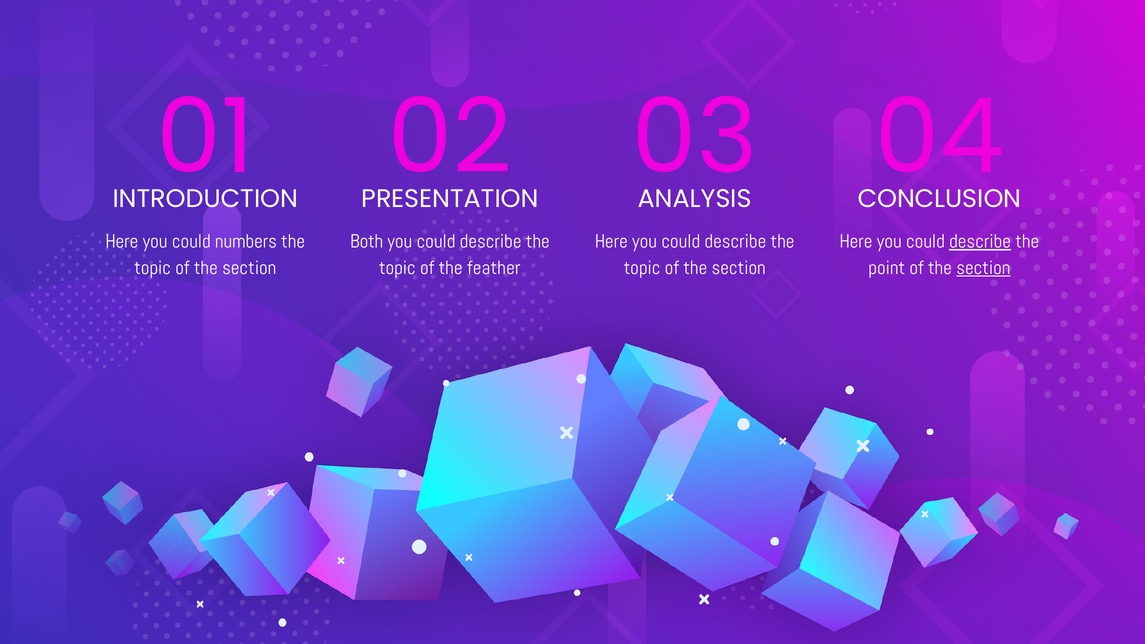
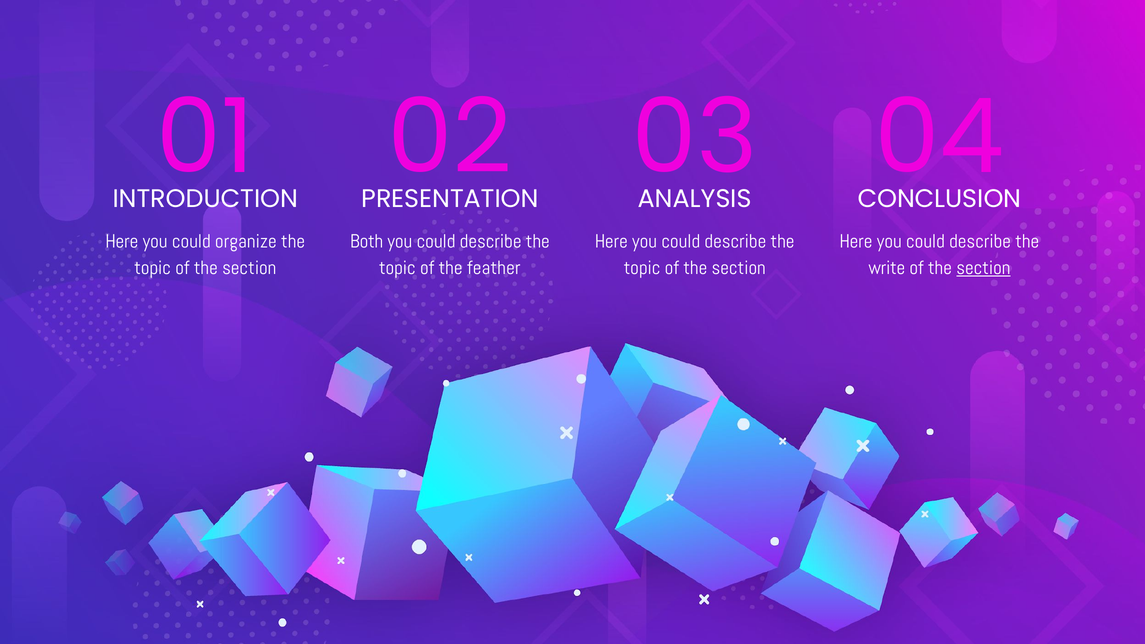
numbers: numbers -> organize (246, 242)
describe underline: present -> none (980, 242)
point: point -> write (887, 268)
